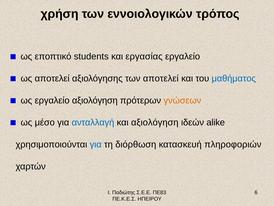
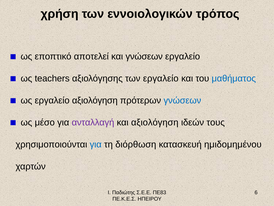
students: students -> αποτελεί (91, 56)
και εργασίας: εργασίας -> γνώσεων (144, 56)
ως αποτελεί: αποτελεί -> teachers (52, 78)
των αποτελεί: αποτελεί -> εργαλείο (161, 78)
γνώσεων colour: orange -> blue (182, 100)
ανταλλαγή colour: blue -> purple (93, 122)
alike: alike -> τους (216, 122)
πληροφοριών: πληροφοριών -> ημιδομημένου (233, 144)
